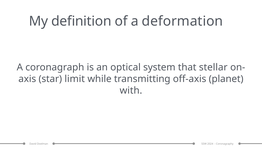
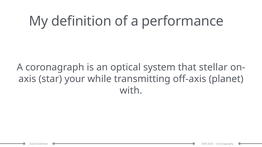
deformation: deformation -> performance (183, 21)
limit: limit -> your (75, 79)
